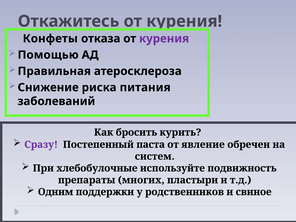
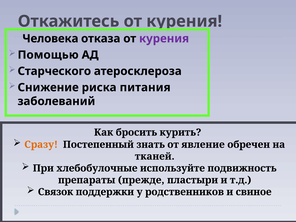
Конфеты: Конфеты -> Человека (50, 39)
Правильная: Правильная -> Старческого (54, 71)
Сразу colour: purple -> orange (41, 145)
паста: паста -> знать (151, 145)
систем: систем -> тканей (155, 156)
многих: многих -> прежде (141, 180)
Одним: Одним -> Связок (56, 192)
